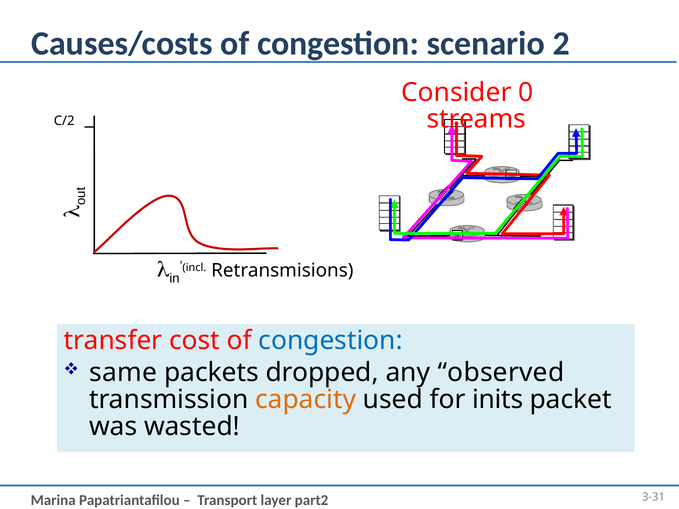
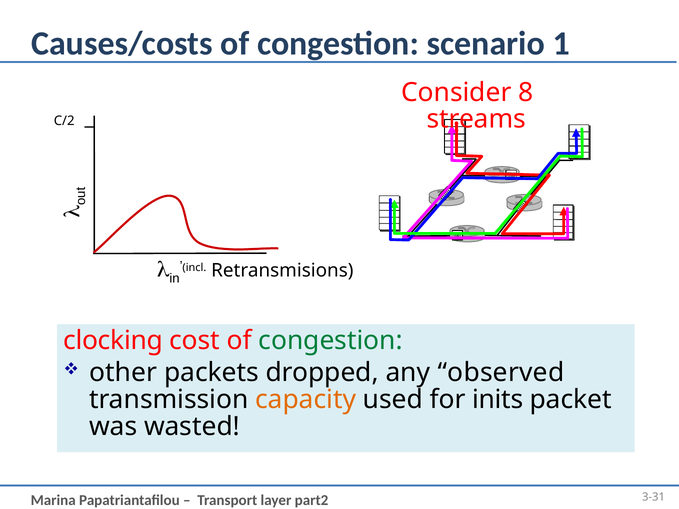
2: 2 -> 1 (561, 43)
0: 0 -> 8 (526, 92)
transfer: transfer -> clocking (113, 340)
congestion colour: blue -> green (331, 340)
same: same -> other (123, 373)
